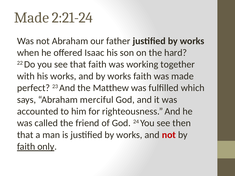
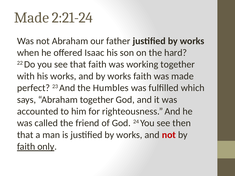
Matthew: Matthew -> Humbles (111, 88)
Abraham merciful: merciful -> together (97, 100)
